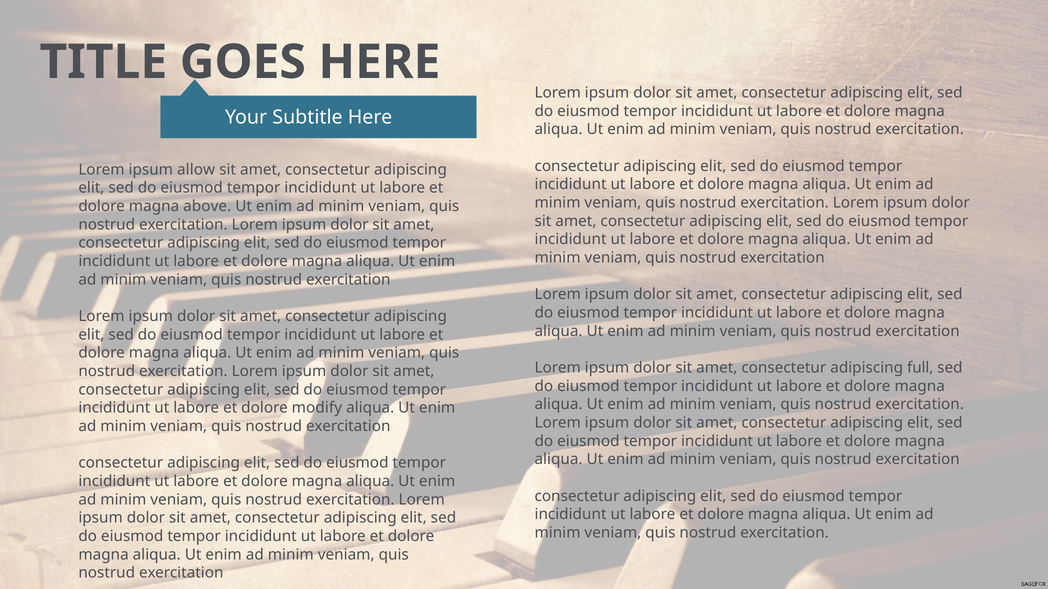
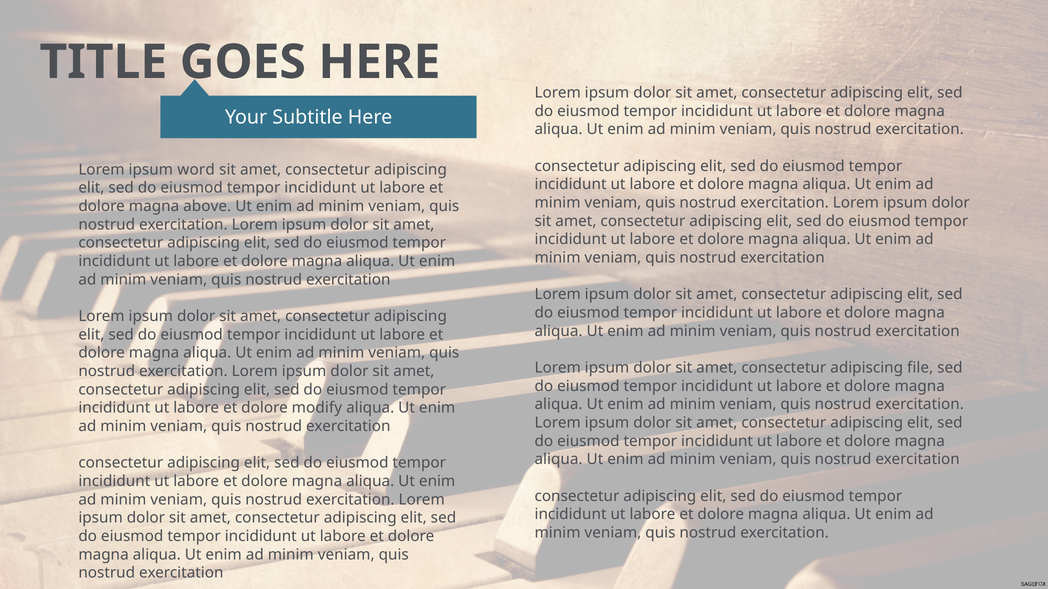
allow: allow -> word (196, 170)
full: full -> file (920, 368)
